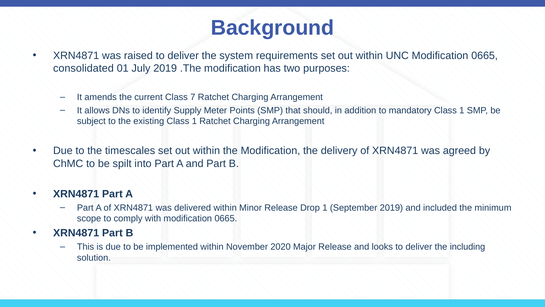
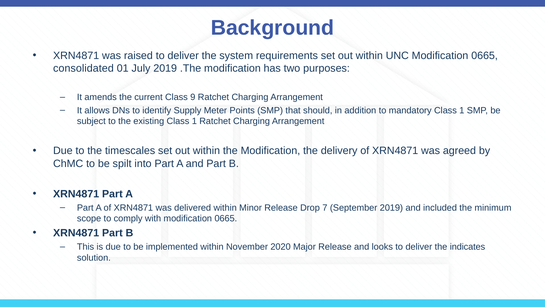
7: 7 -> 9 (193, 97)
Drop 1: 1 -> 7 (325, 207)
including: including -> indicates (467, 247)
